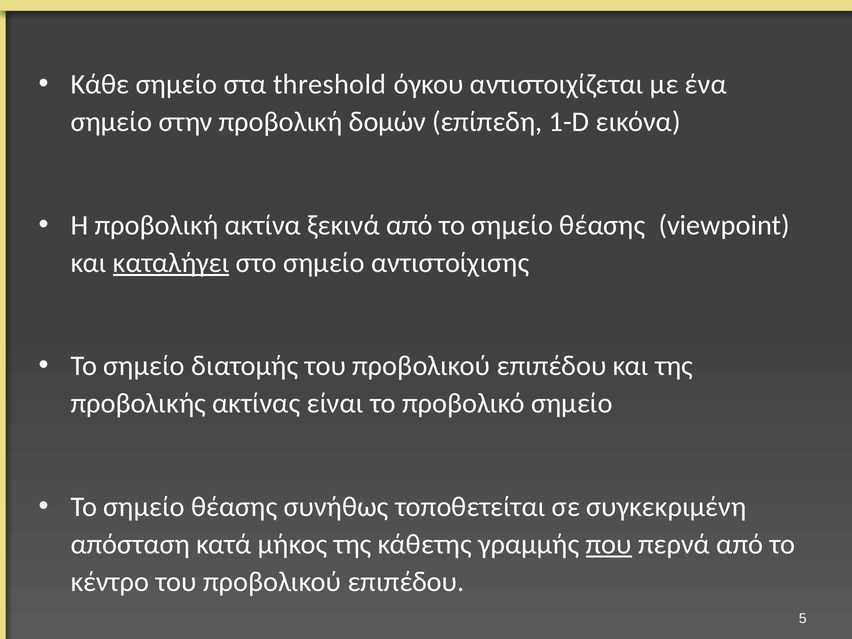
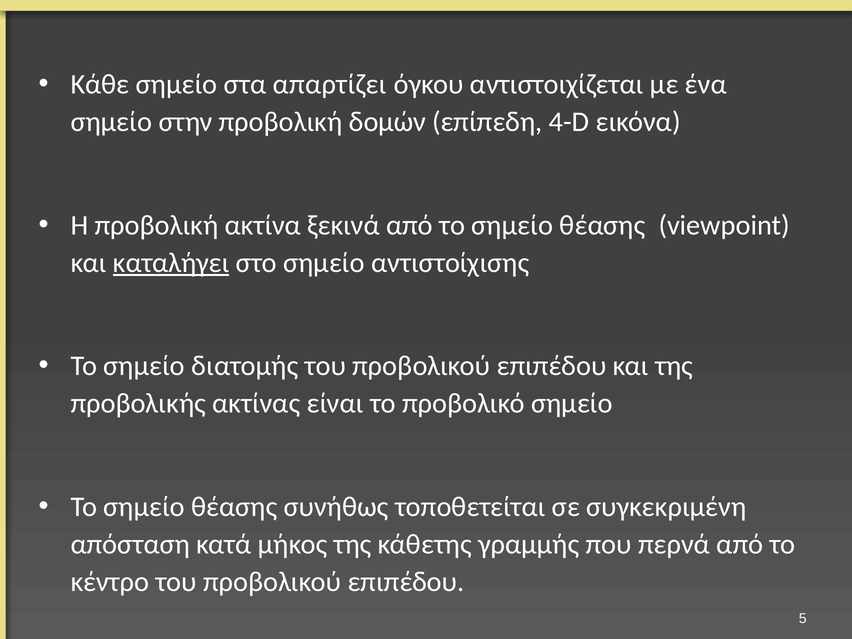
threshold: threshold -> απαρτίζει (330, 85)
1-D: 1-D -> 4-D (569, 122)
που underline: present -> none (609, 544)
